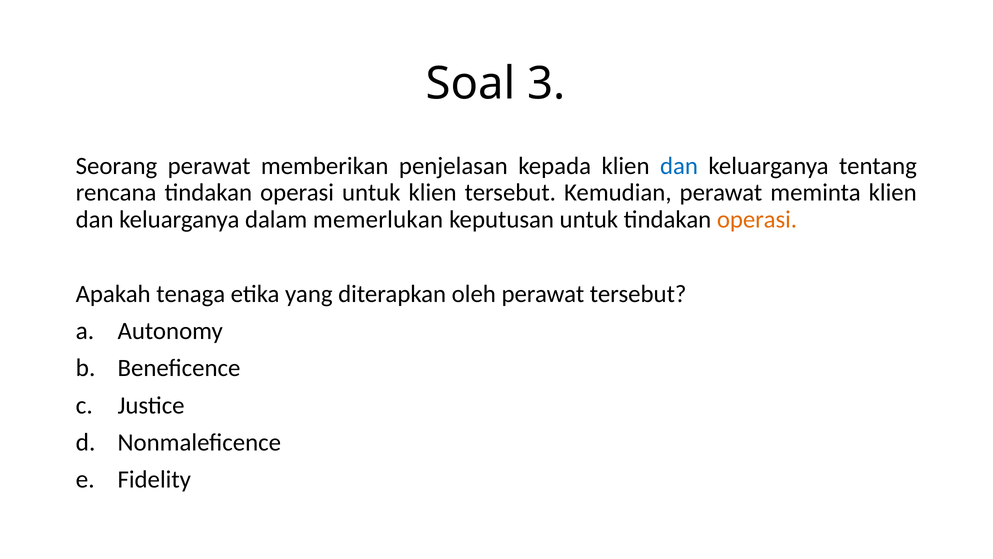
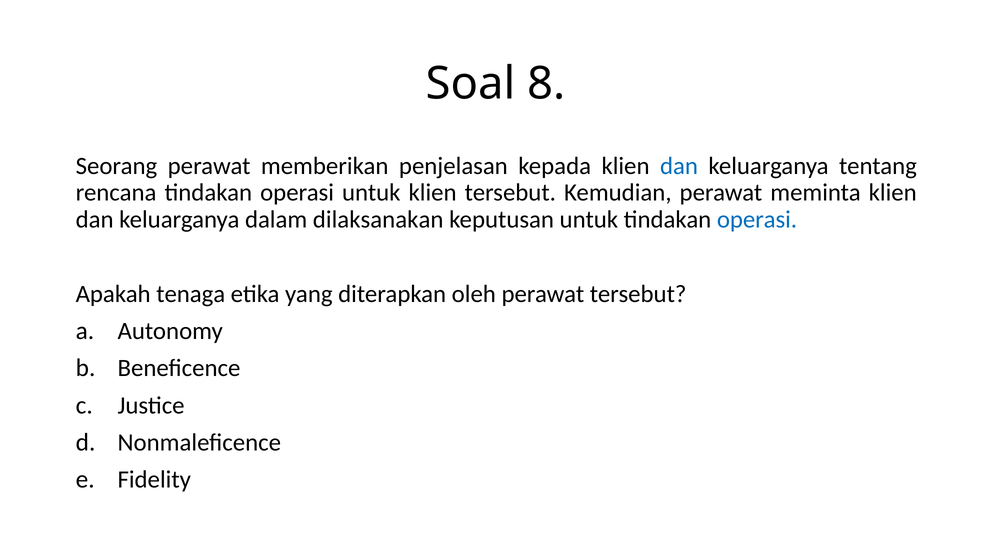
3: 3 -> 8 (546, 83)
memerlukan: memerlukan -> dilaksanakan (378, 219)
operasi colour: orange -> blue (757, 219)
